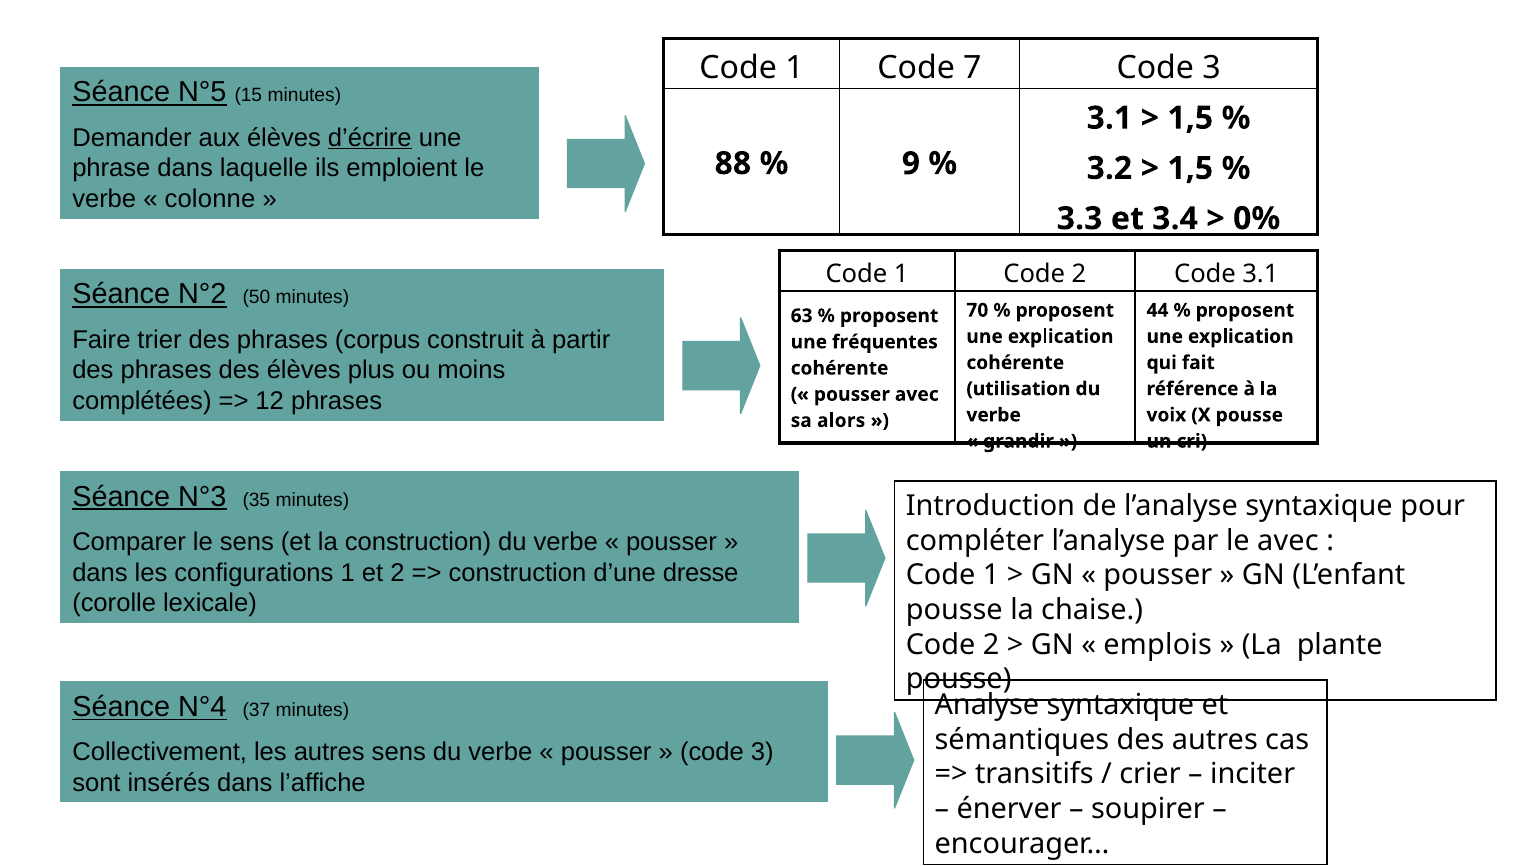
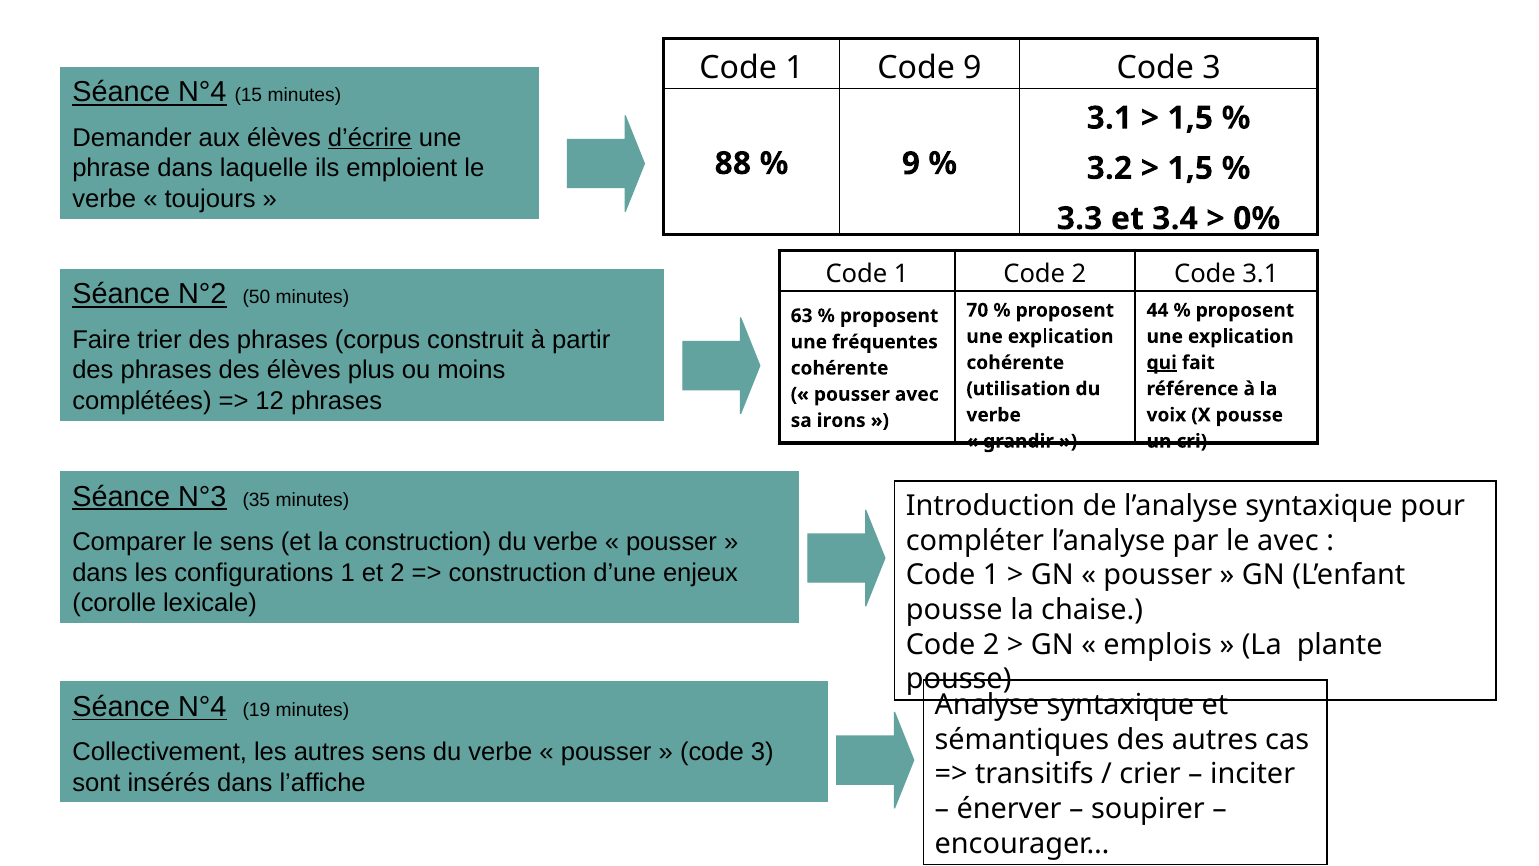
Code 7: 7 -> 9 (972, 68)
N°5: N°5 -> N°4 (202, 92)
colonne: colonne -> toujours (210, 199)
qui underline: none -> present (1162, 363)
alors: alors -> irons (841, 420)
dresse: dresse -> enjeux (701, 572)
37: 37 -> 19 (256, 709)
